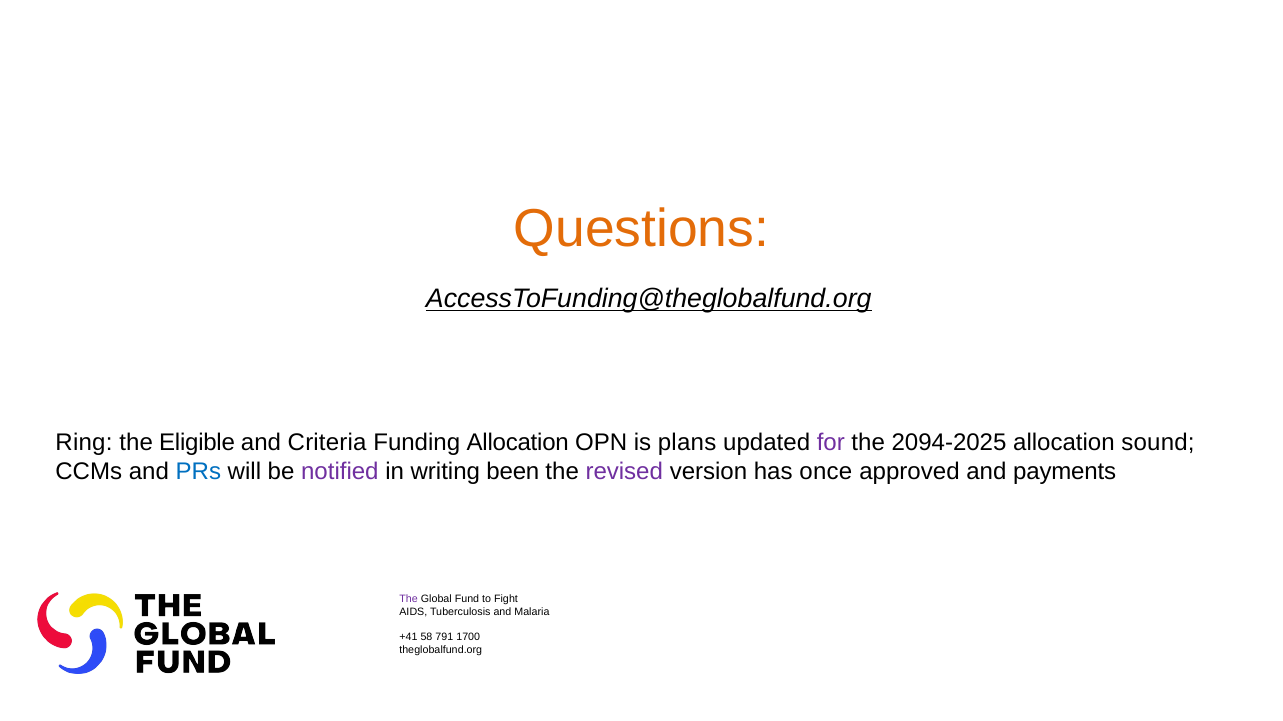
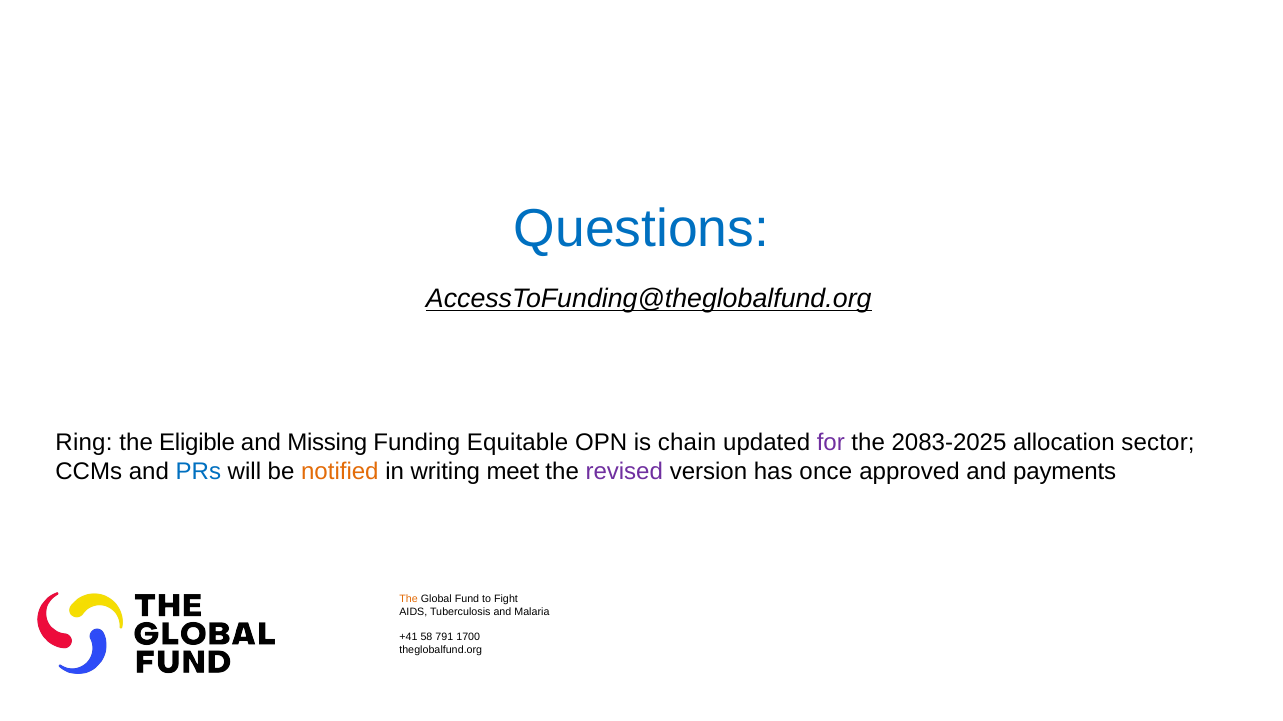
Questions colour: orange -> blue (641, 230)
Criteria: Criteria -> Missing (327, 443)
Funding Allocation: Allocation -> Equitable (518, 443)
plans: plans -> chain (687, 443)
2094-2025: 2094-2025 -> 2083-2025 (949, 443)
sound: sound -> sector (1158, 443)
notified colour: purple -> orange (340, 472)
been: been -> meet (513, 472)
The colour: purple -> orange (409, 600)
